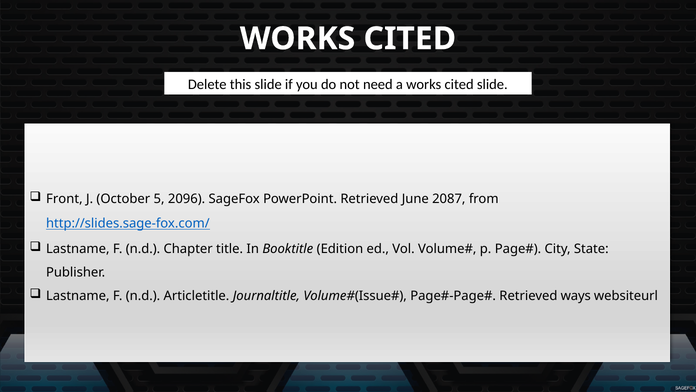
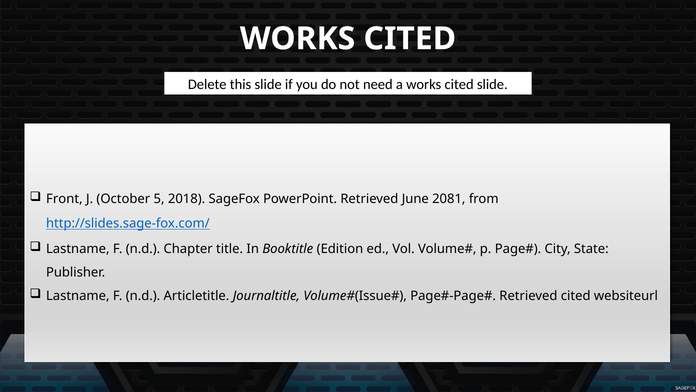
2096: 2096 -> 2018 (187, 199)
2087: 2087 -> 2081 (449, 199)
Retrieved ways: ways -> cited (576, 296)
